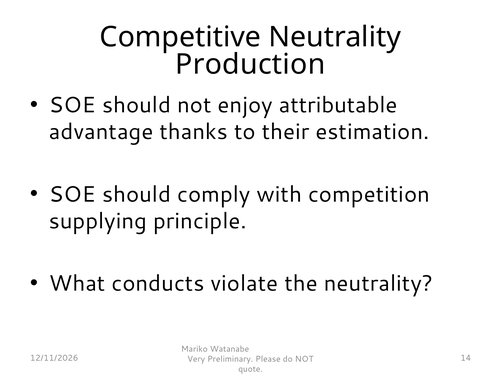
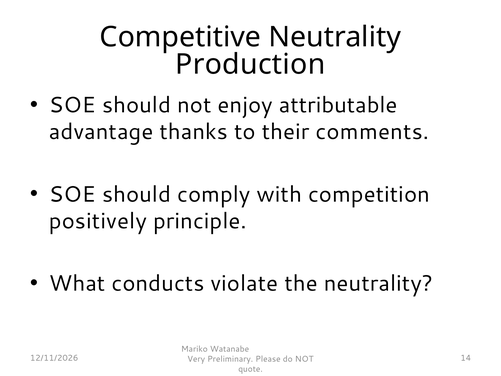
estimation: estimation -> comments (372, 132)
supplying: supplying -> positively (98, 221)
